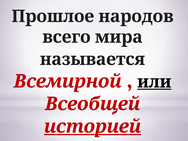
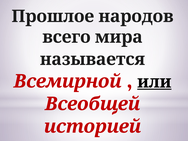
историей underline: present -> none (93, 126)
